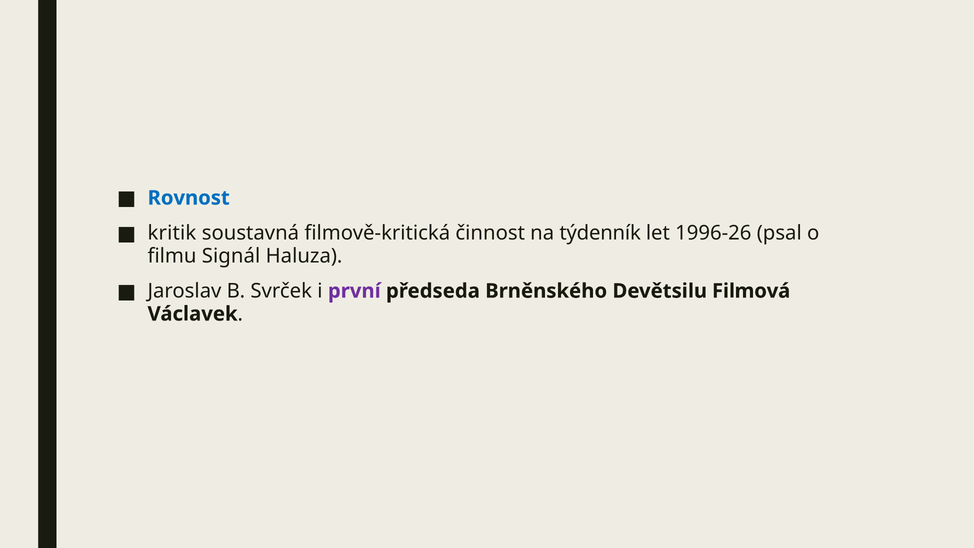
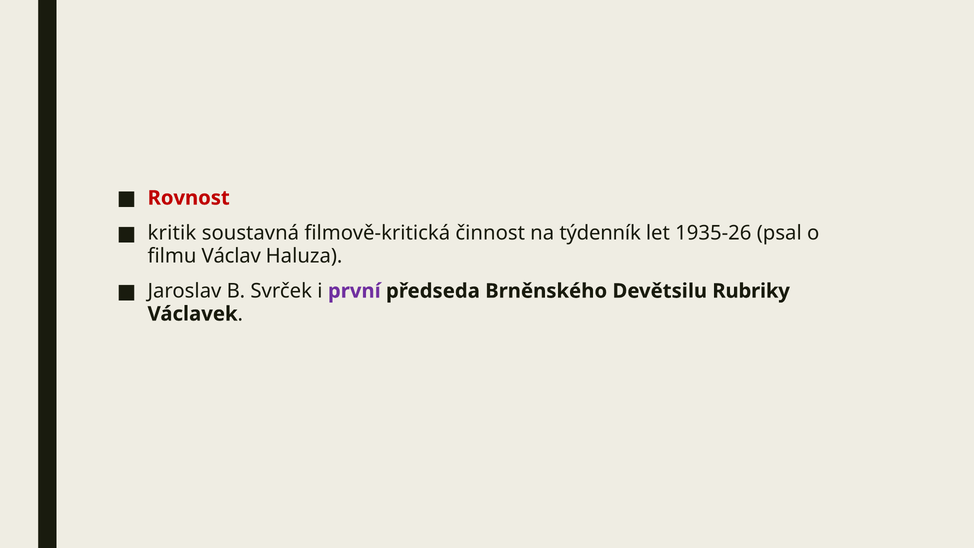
Rovnost colour: blue -> red (189, 198)
1996-26: 1996-26 -> 1935-26 (713, 233)
Signál: Signál -> Václav (231, 256)
Filmová: Filmová -> Rubriky (751, 291)
